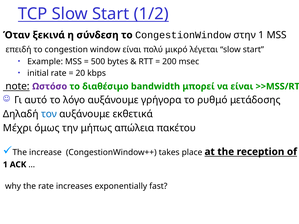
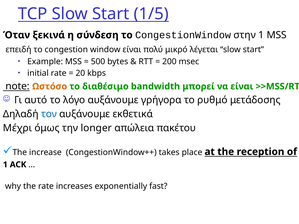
1/2: 1/2 -> 1/5 (151, 14)
Ωστόσο colour: purple -> orange (50, 87)
μήπως: μήπως -> longer (96, 128)
